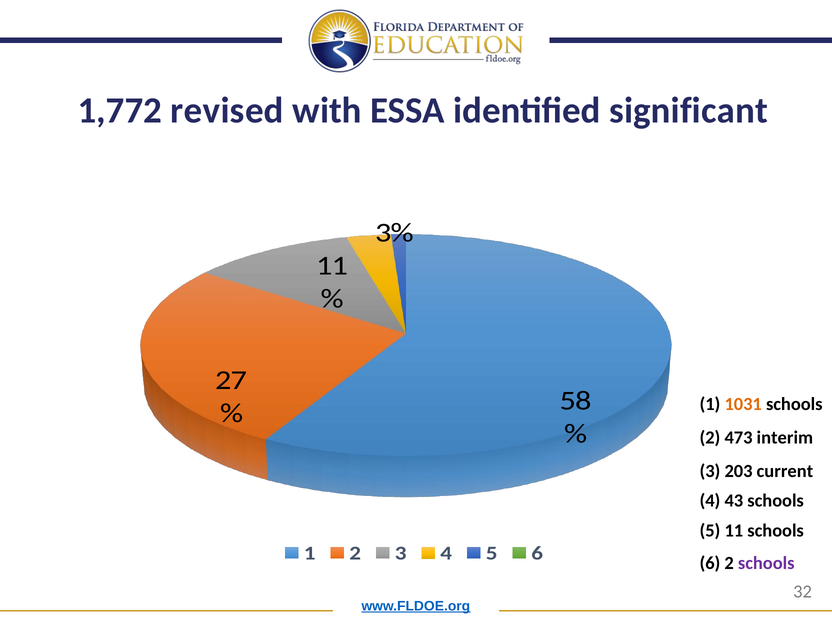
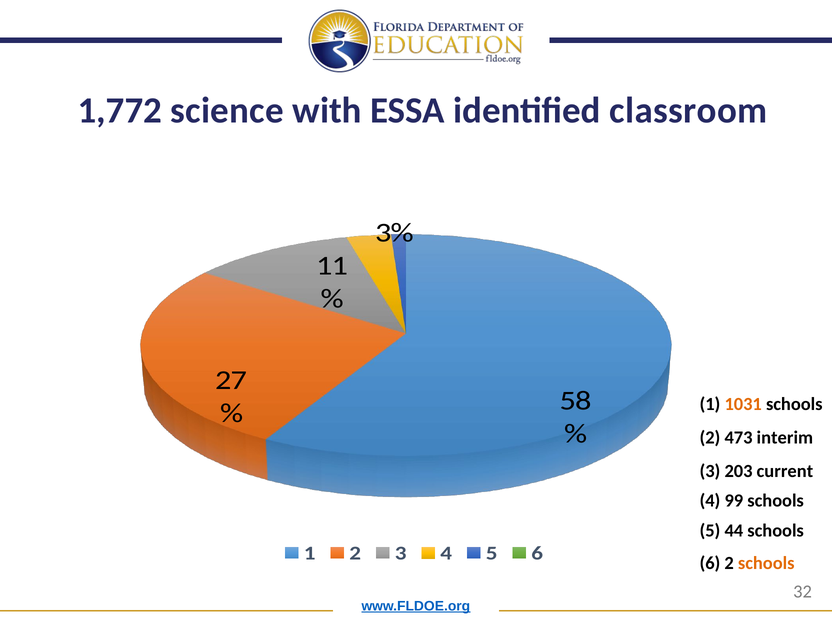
revised: revised -> science (227, 111)
significant: significant -> classroom (688, 111)
43: 43 -> 99 (734, 501)
5 11: 11 -> 44 (734, 531)
schools colour: purple -> orange (766, 563)
